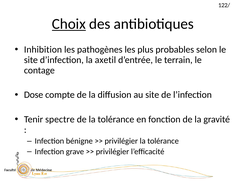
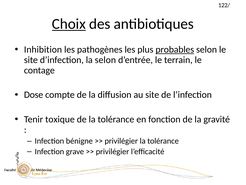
probables underline: none -> present (175, 49)
la axetil: axetil -> selon (105, 60)
spectre: spectre -> toxique (60, 119)
